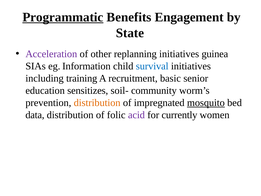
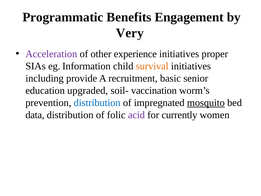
Programmatic underline: present -> none (63, 17)
State: State -> Very (130, 33)
replanning: replanning -> experience (135, 54)
guinea: guinea -> proper (215, 54)
survival colour: blue -> orange (152, 66)
training: training -> provide (82, 78)
sensitizes: sensitizes -> upgraded (88, 90)
community: community -> vaccination (154, 90)
distribution colour: orange -> blue (97, 103)
